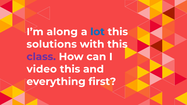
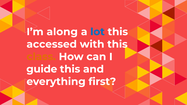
solutions: solutions -> accessed (52, 44)
class colour: purple -> orange (41, 57)
video: video -> guide (42, 69)
